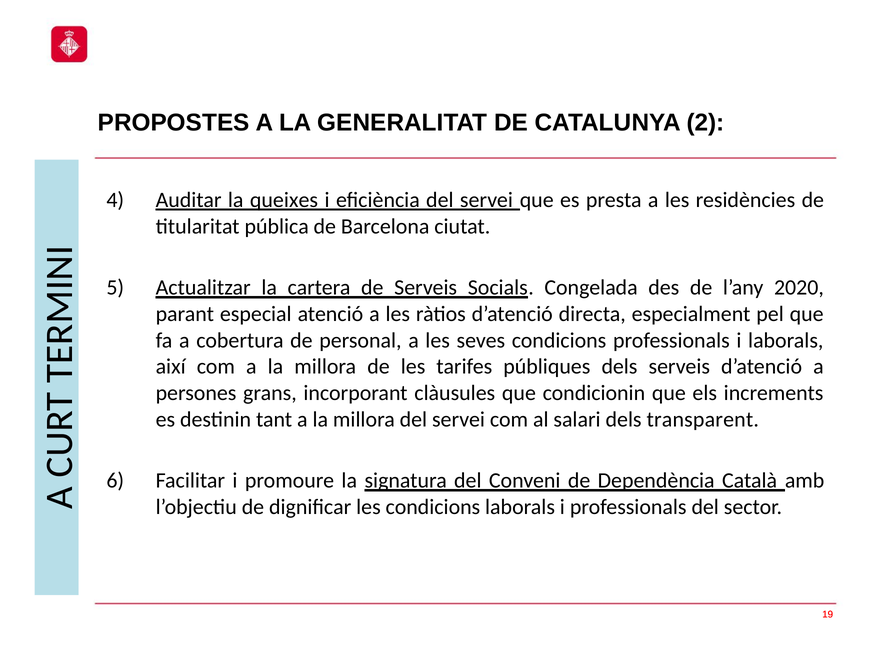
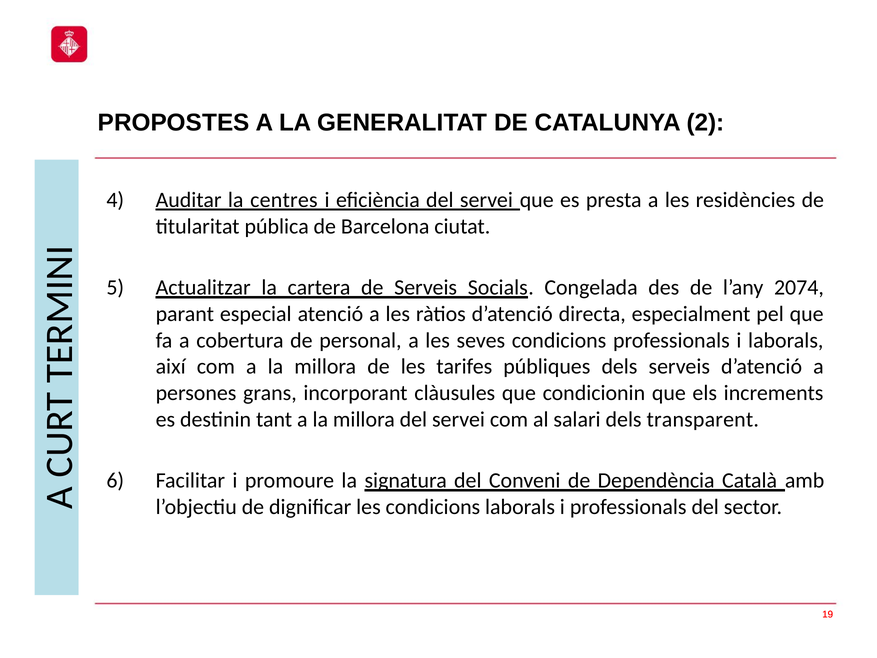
queixes: queixes -> centres (284, 200)
2020: 2020 -> 2074 (799, 288)
